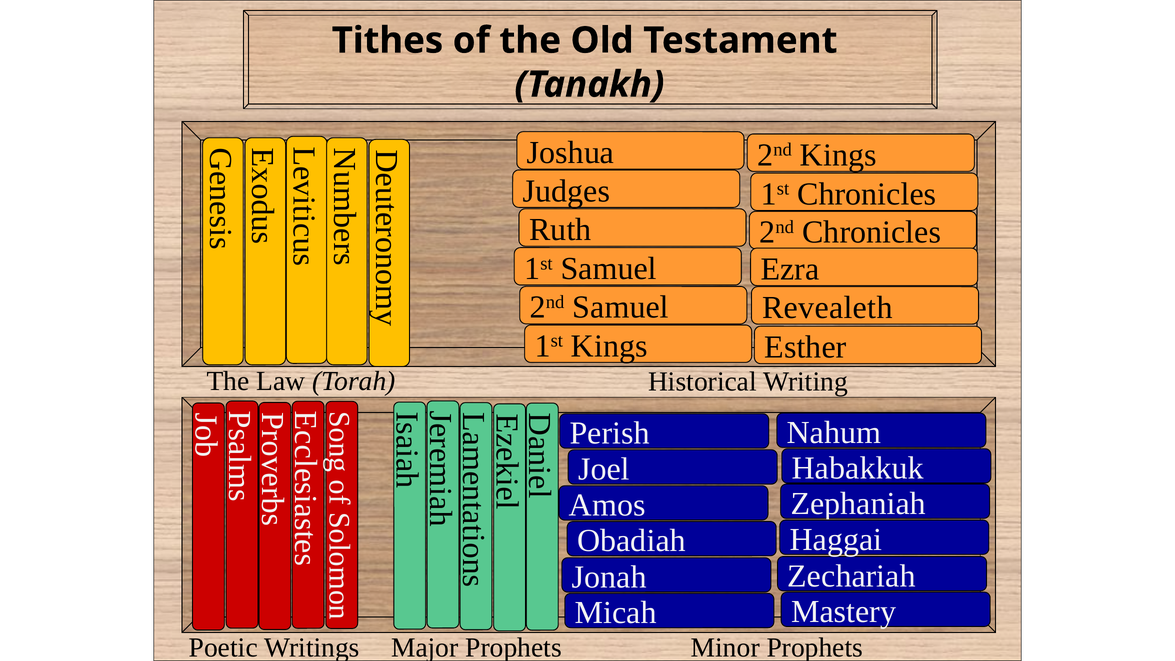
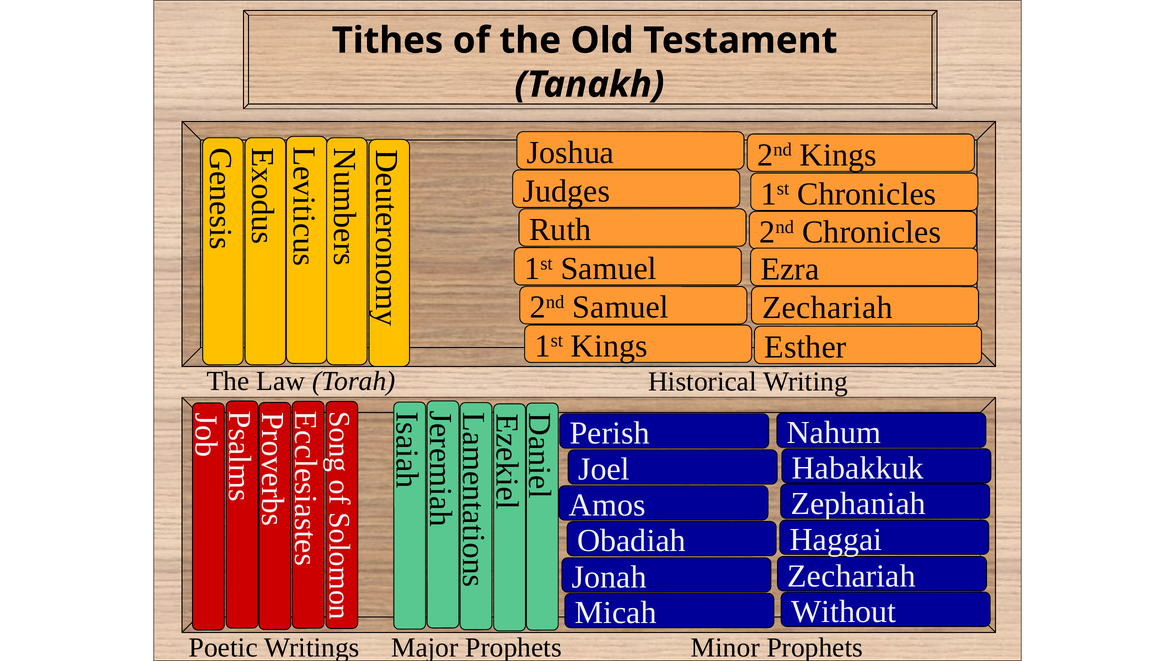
Revealeth: Revealeth -> Zechariah (827, 308)
Mastery: Mastery -> Without (844, 612)
